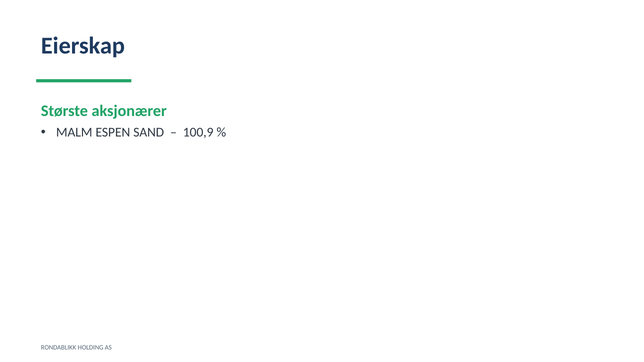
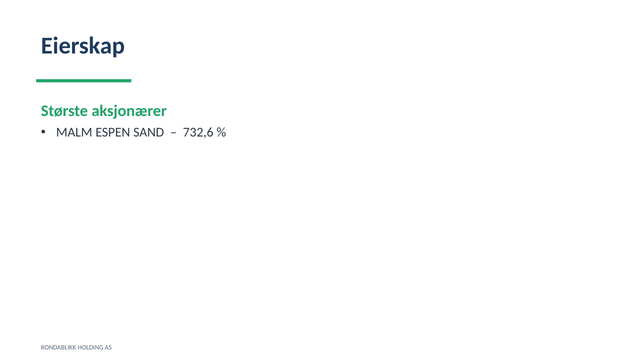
100,9: 100,9 -> 732,6 (198, 132)
